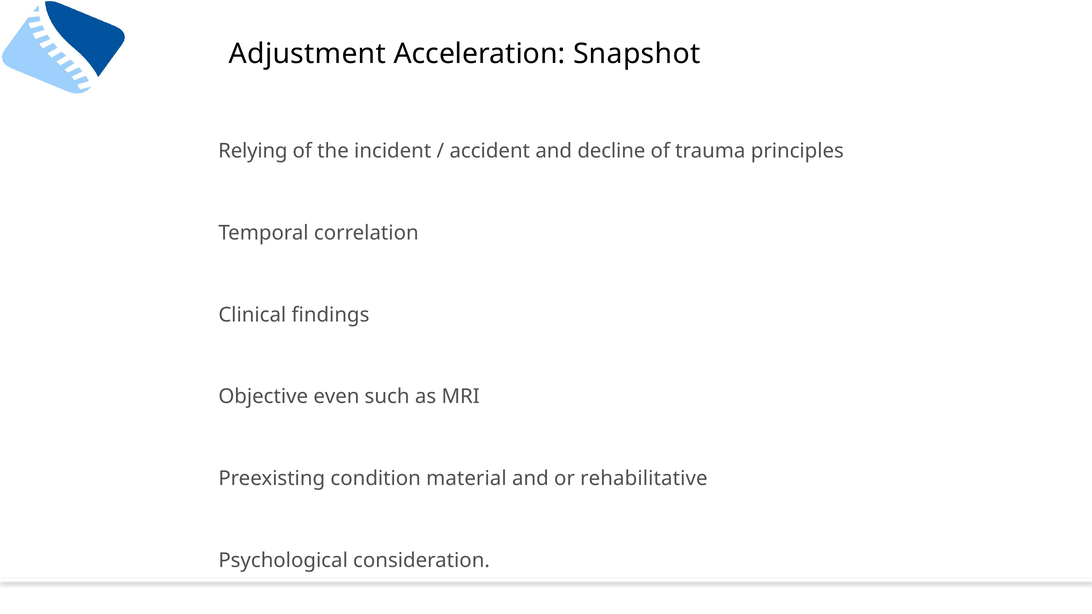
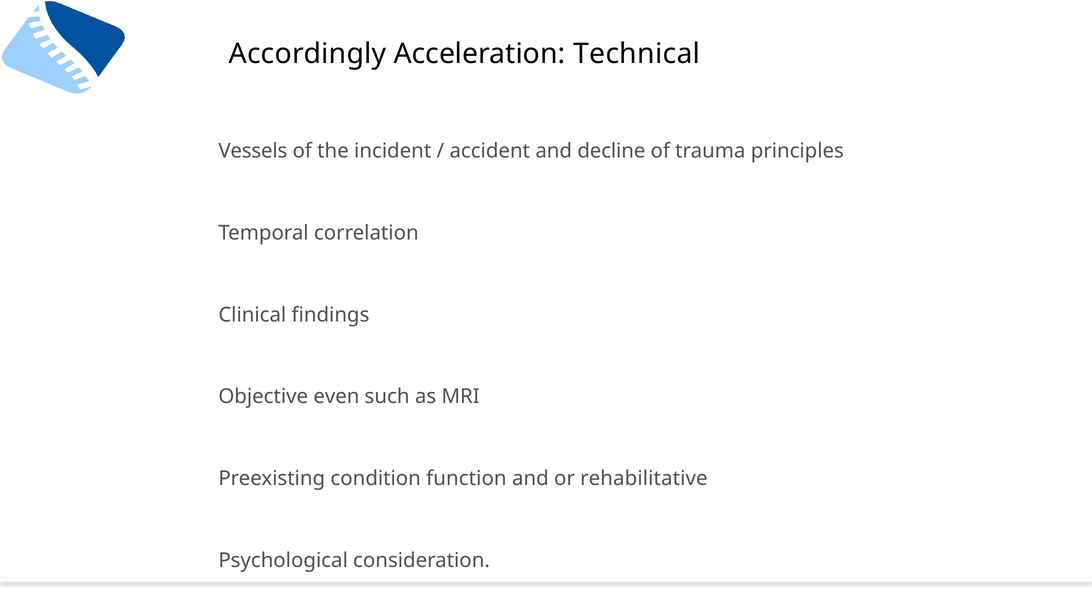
Adjustment: Adjustment -> Accordingly (308, 54)
Snapshot: Snapshot -> Technical (637, 54)
Relying: Relying -> Vessels (253, 151)
material: material -> function (466, 479)
